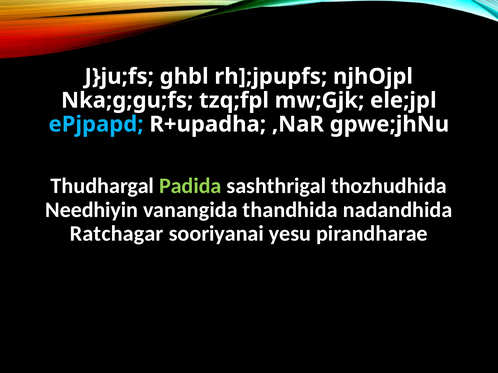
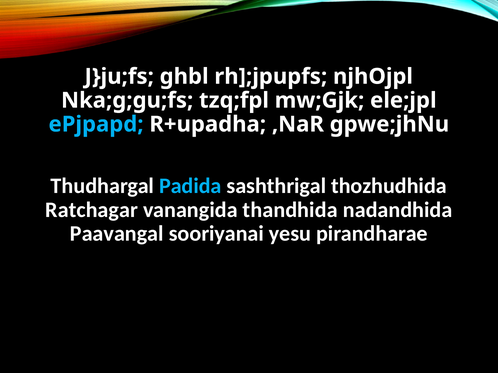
Padida colour: light green -> light blue (190, 186)
Needhiyin: Needhiyin -> Ratchagar (92, 210)
Ratchagar: Ratchagar -> Paavangal (117, 234)
